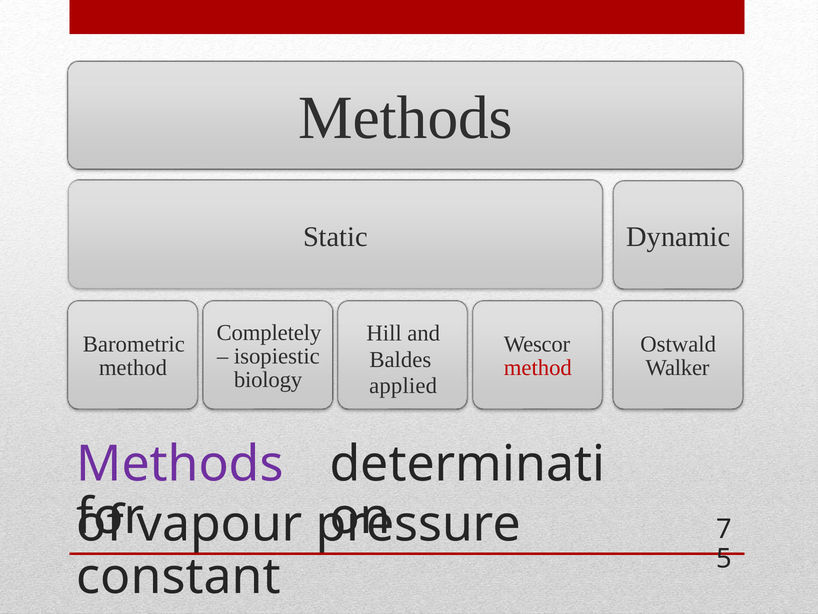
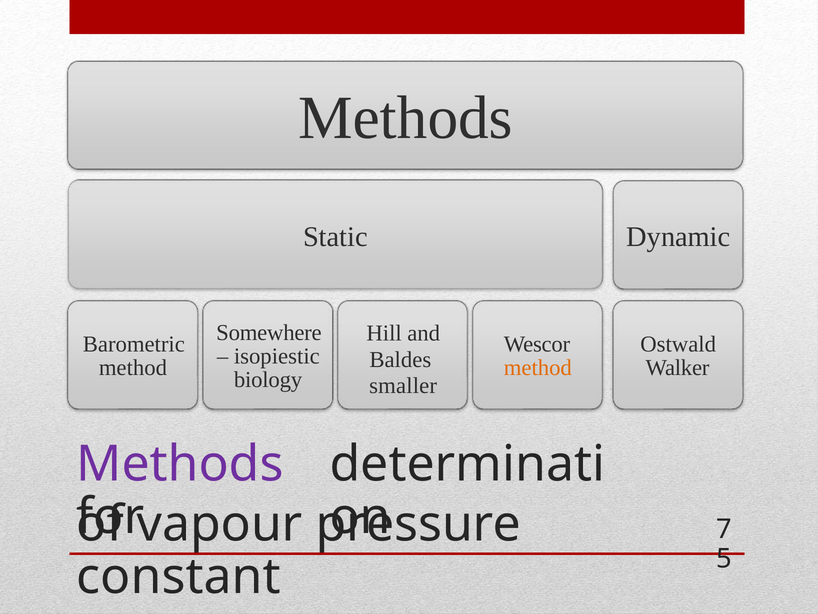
Completely: Completely -> Somewhere (269, 332)
method colour: red -> orange (538, 368)
applied: applied -> smaller (403, 385)
